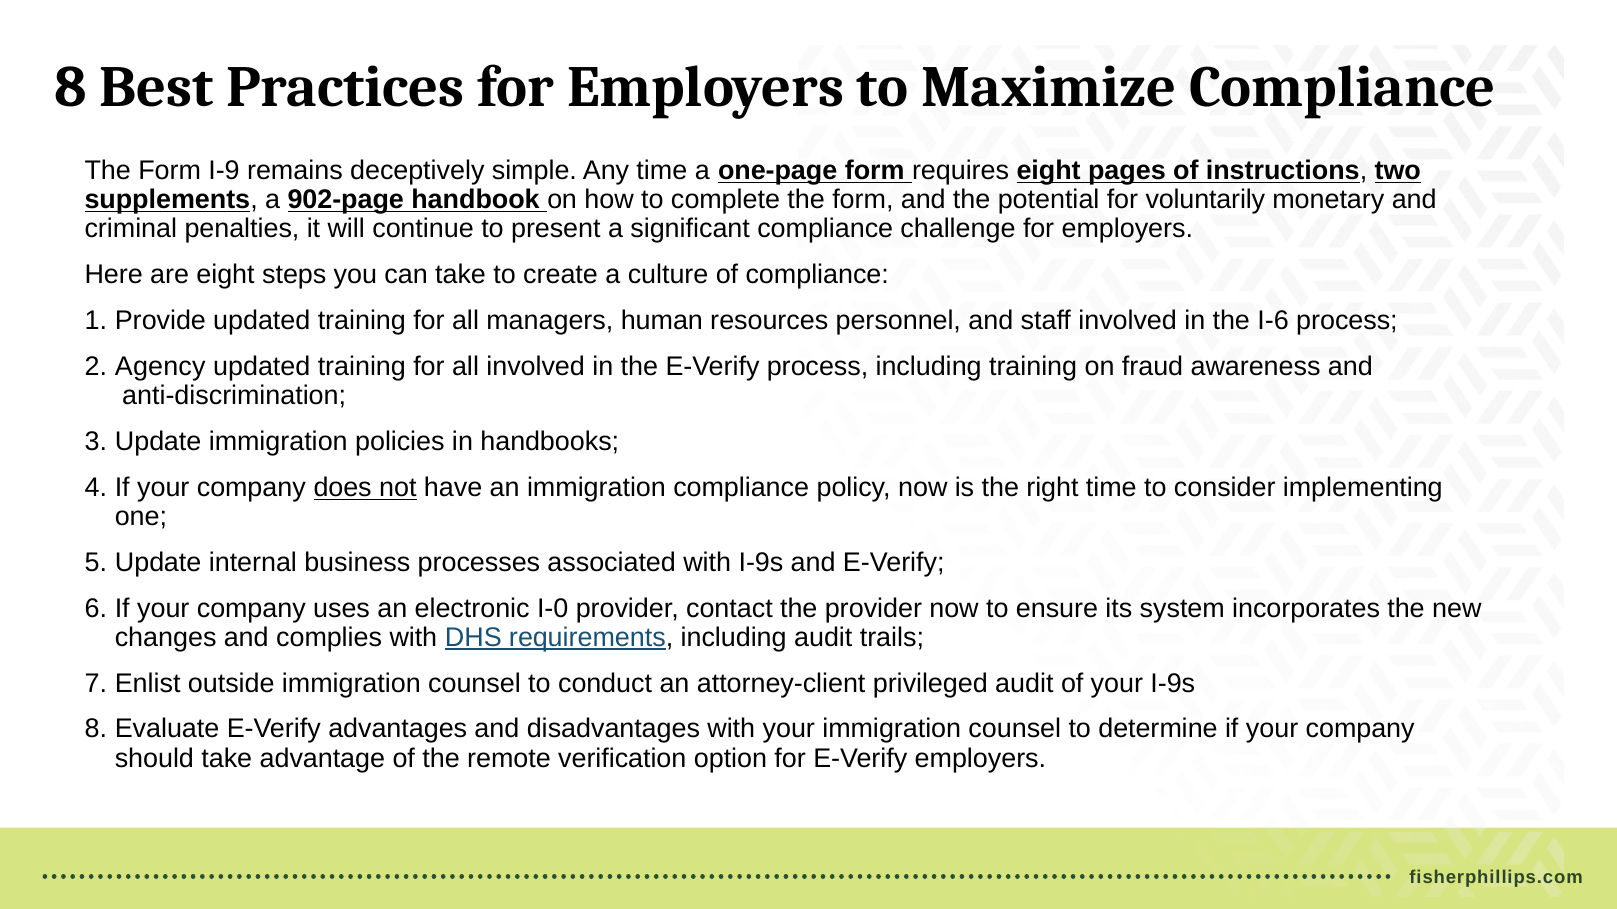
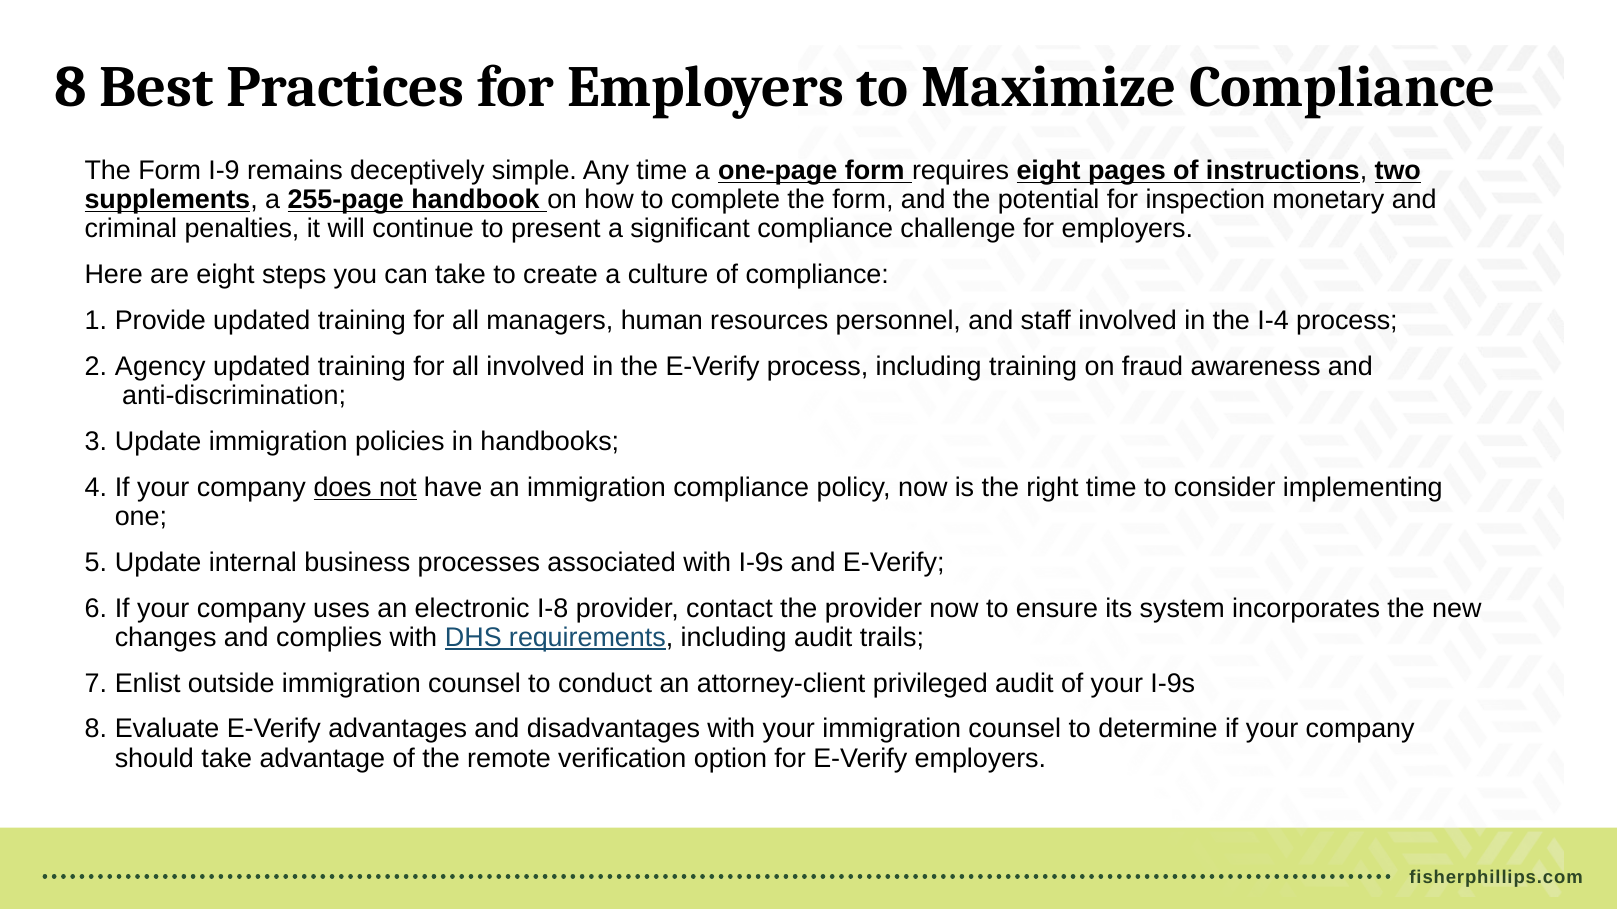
902-page: 902-page -> 255-page (346, 200)
voluntarily: voluntarily -> inspection (1205, 200)
I-6: I-6 -> I-4 (1273, 321)
I-0: I-0 -> I-8 (553, 609)
